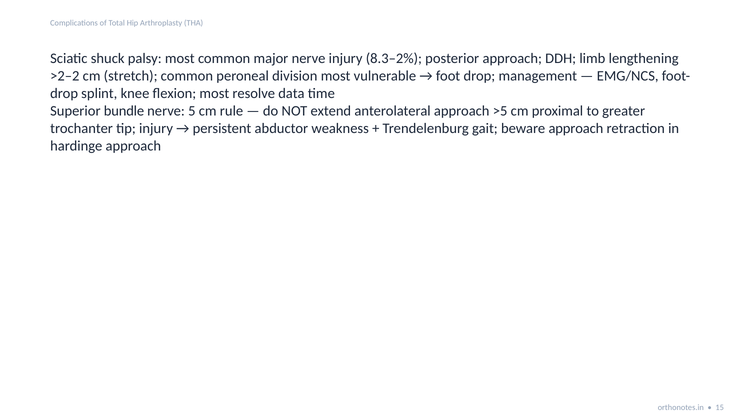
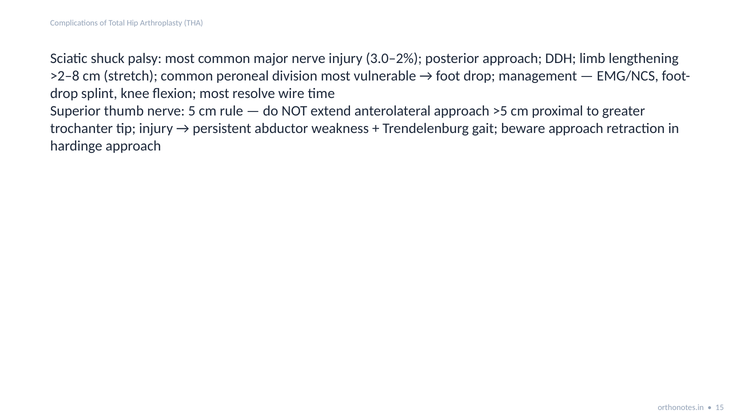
8.3–2%: 8.3–2% -> 3.0–2% (394, 59)
>2–2: >2–2 -> >2–8 (65, 76)
data: data -> wire (291, 93)
bundle: bundle -> thumb (124, 111)
